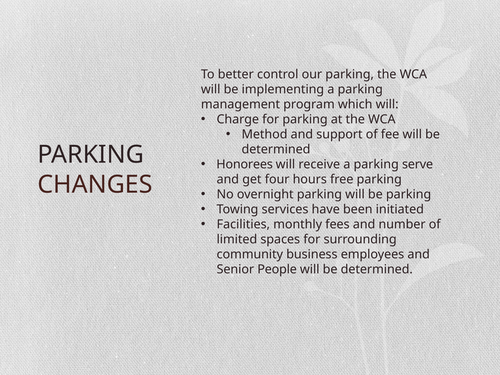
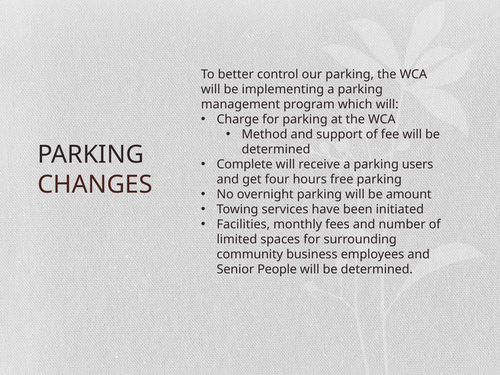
Honorees: Honorees -> Complete (245, 164)
serve: serve -> users (418, 164)
be parking: parking -> amount (409, 194)
